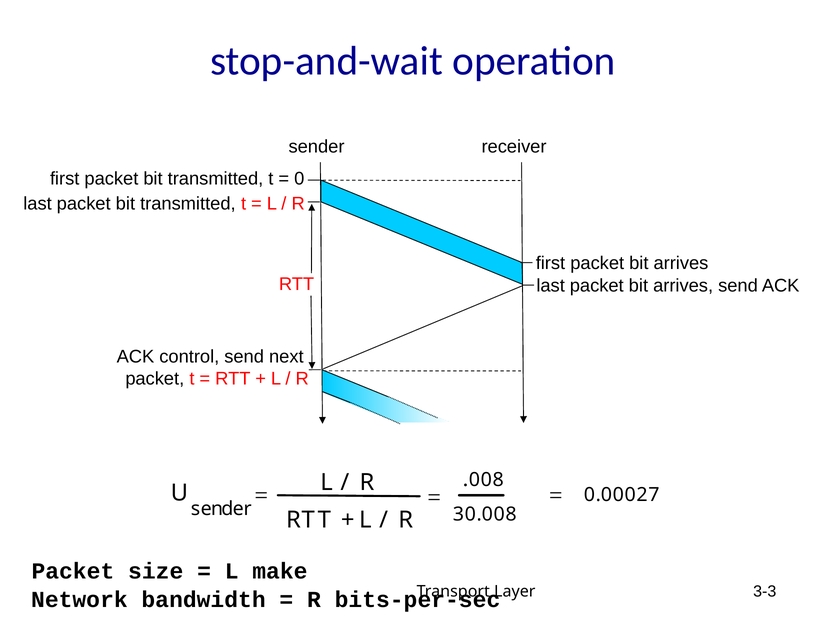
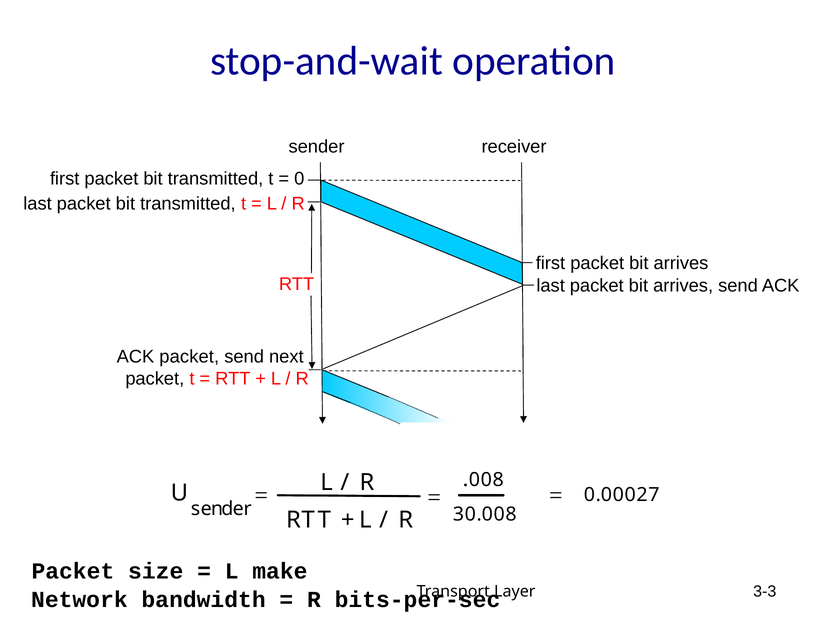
ACK control: control -> packet (189, 357)
